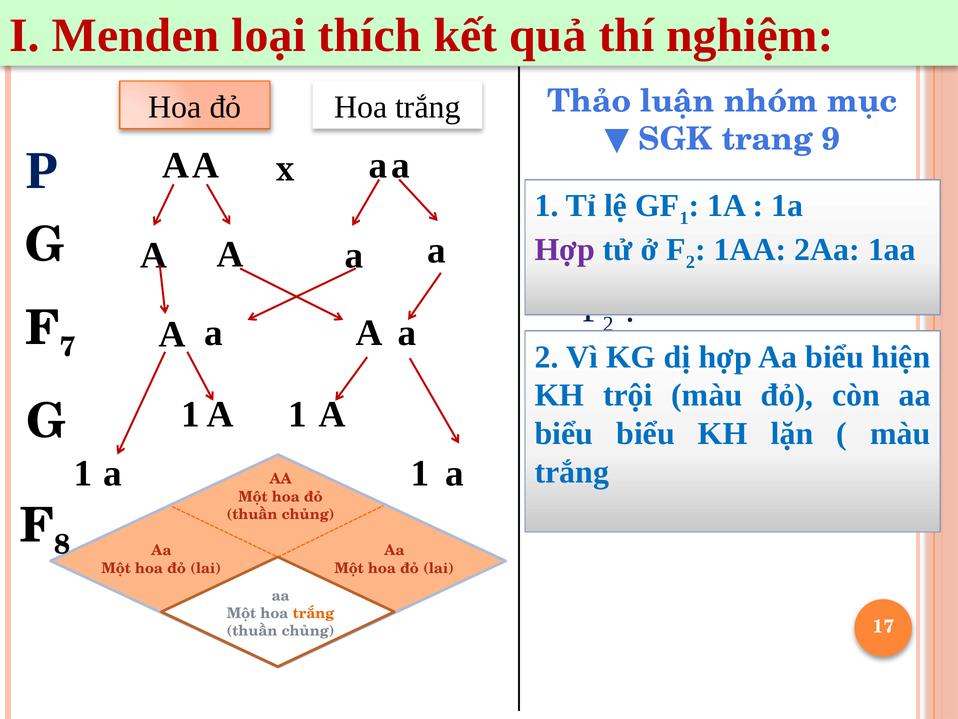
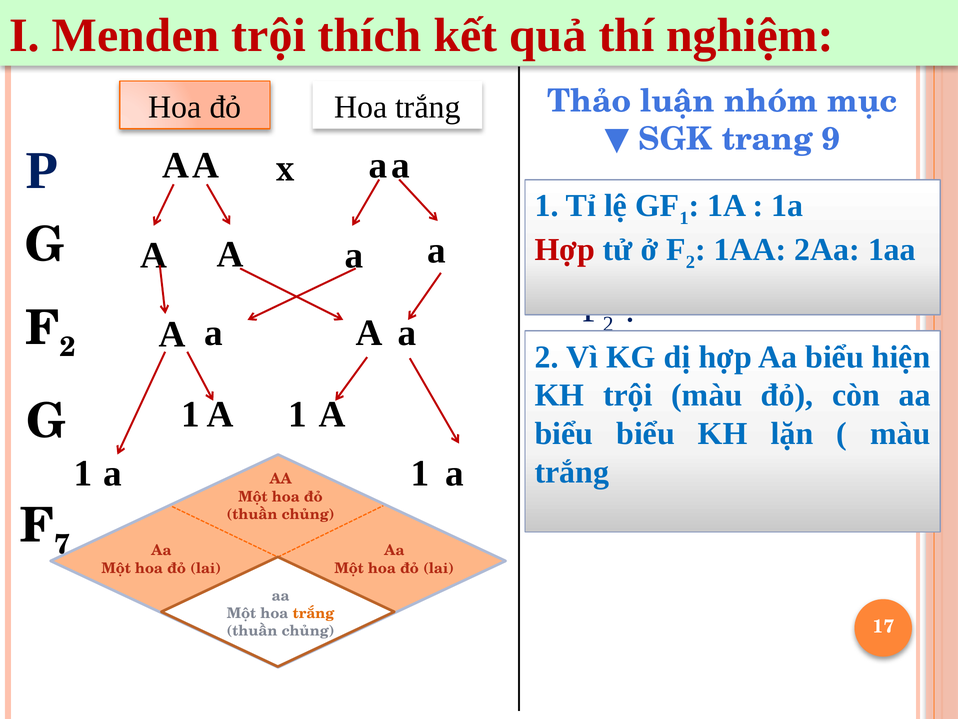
loại: loại -> trội (269, 36)
Hợp colour: purple -> red (565, 249)
7: 7 -> 2 (68, 347)
8: 8 -> 7 (62, 544)
